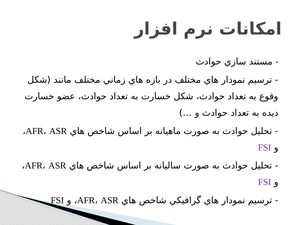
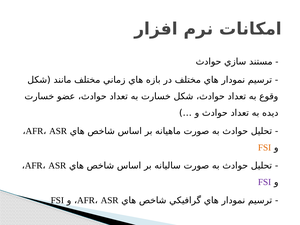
FSI colour: purple -> orange (265, 147)
